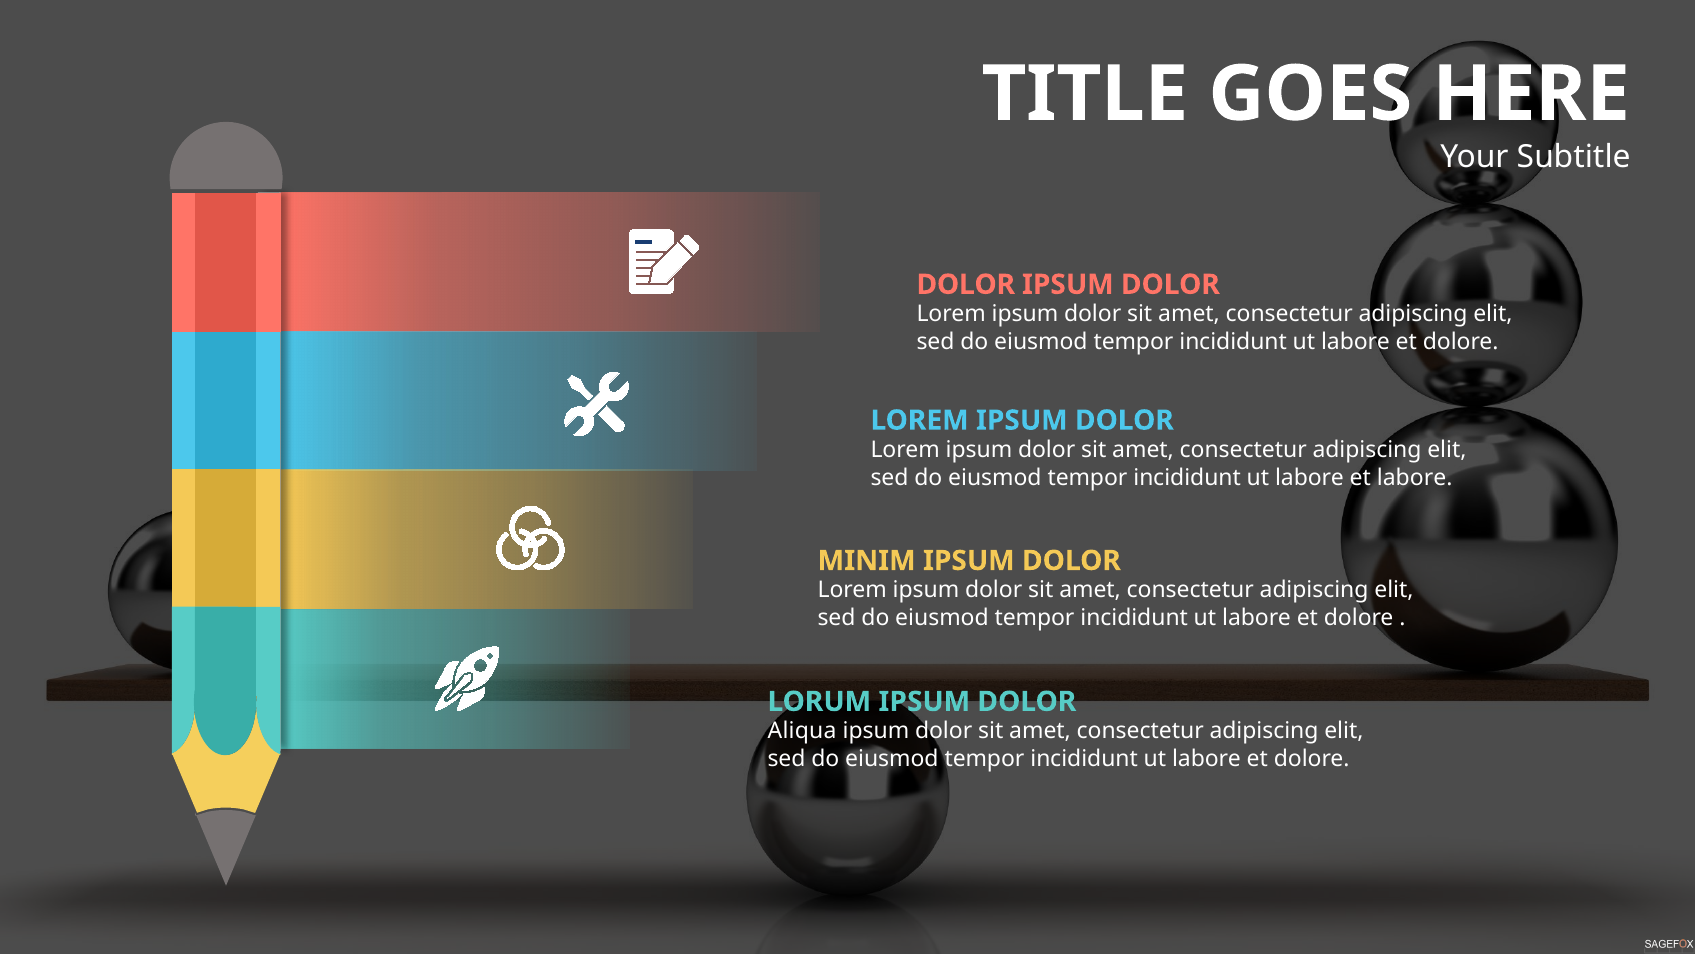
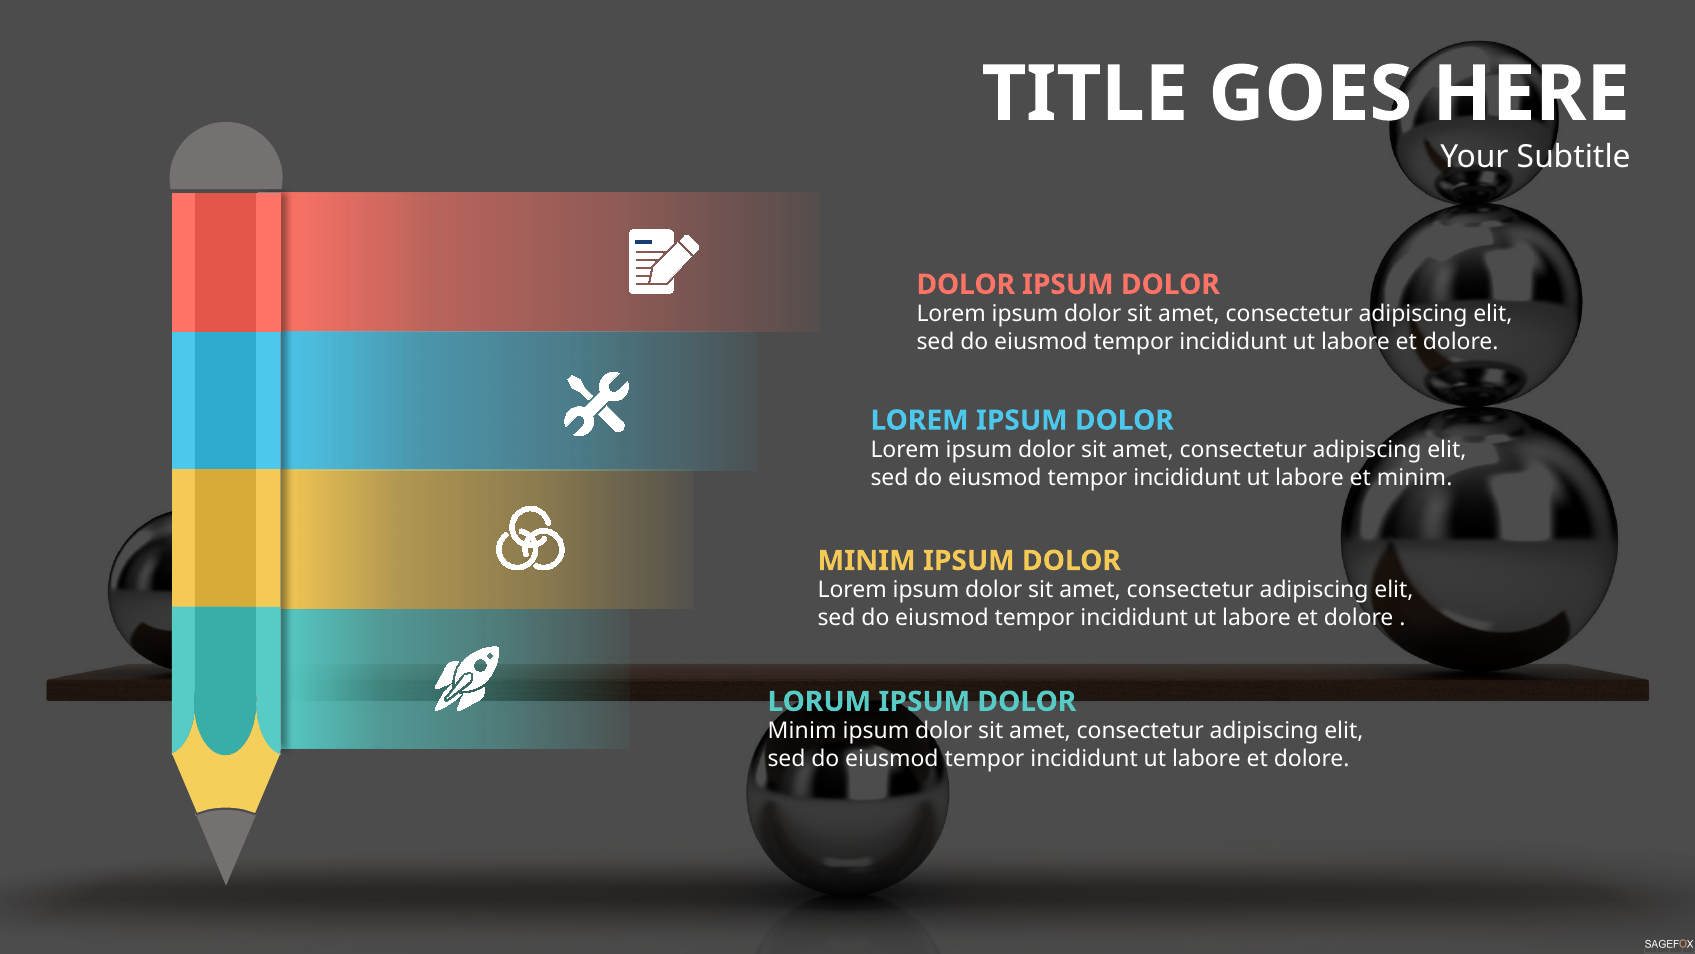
et labore: labore -> minim (1415, 477)
Aliqua: Aliqua -> Minim (802, 731)
